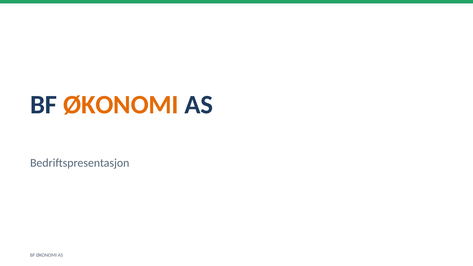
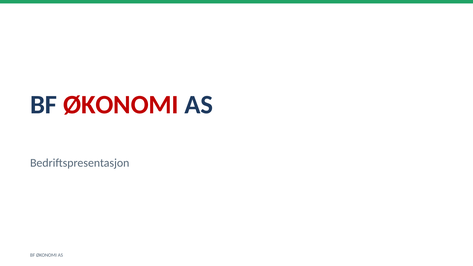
ØKONOMI colour: orange -> red (121, 105)
